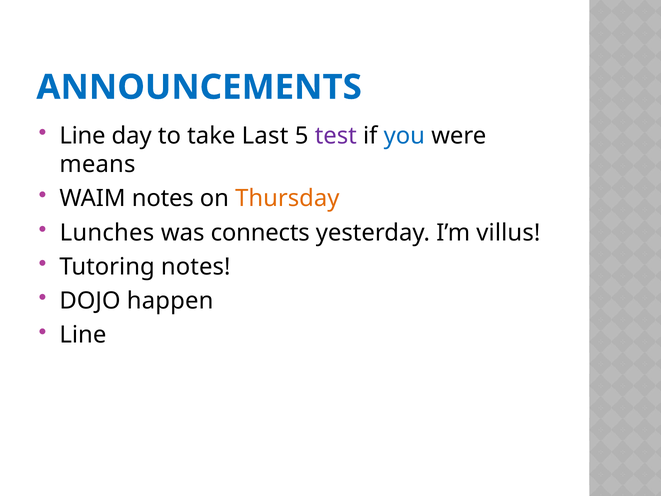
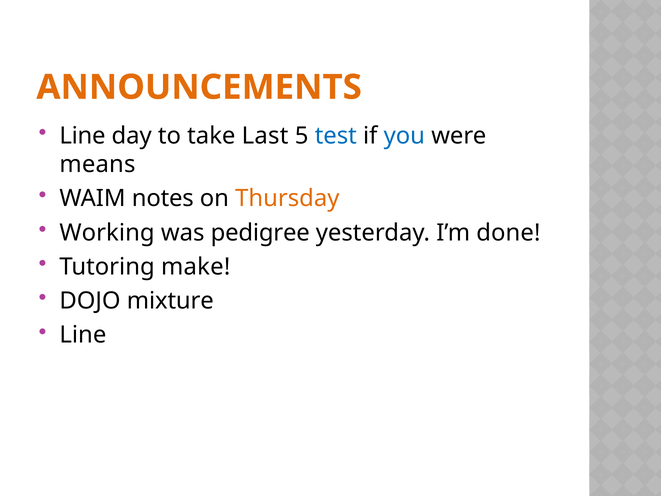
ANNOUNCEMENTS colour: blue -> orange (199, 87)
test colour: purple -> blue (336, 136)
Lunches: Lunches -> Working (107, 233)
connects: connects -> pedigree (260, 233)
villus: villus -> done (508, 233)
Tutoring notes: notes -> make (196, 267)
happen: happen -> mixture (170, 301)
